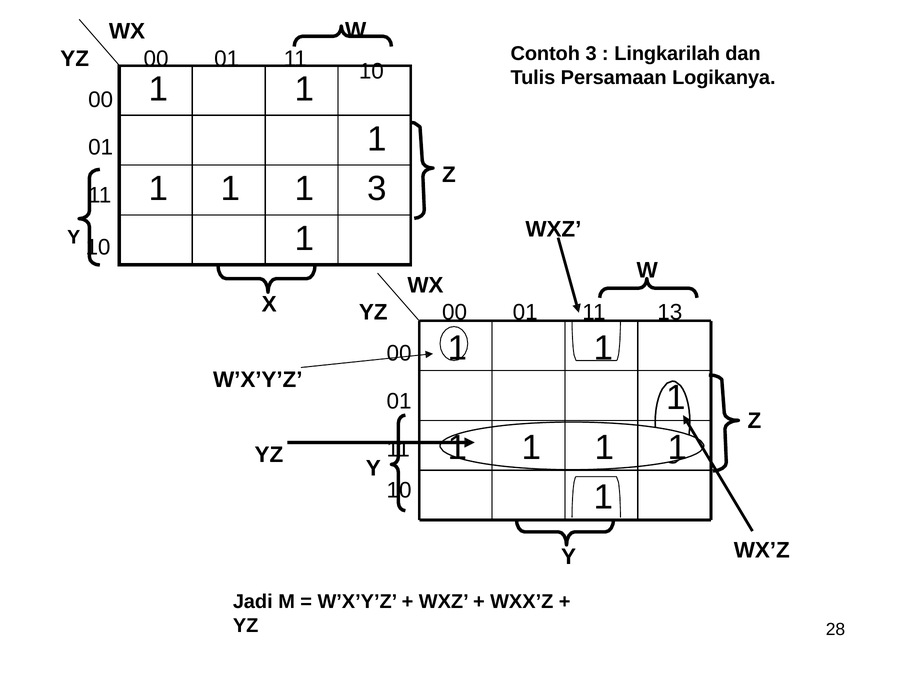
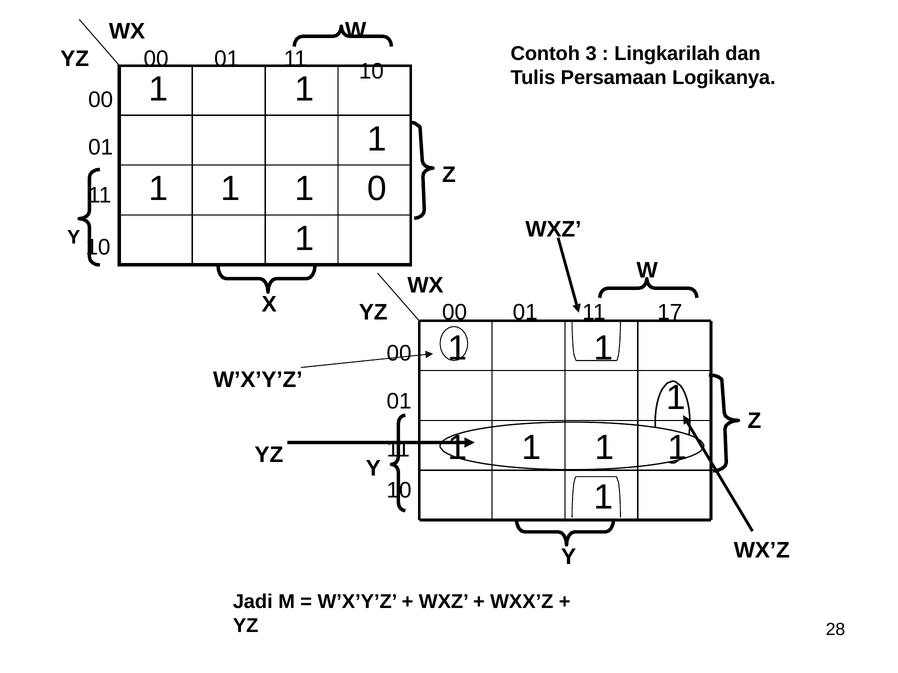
1 3: 3 -> 0 (377, 189)
13: 13 -> 17 (670, 312)
